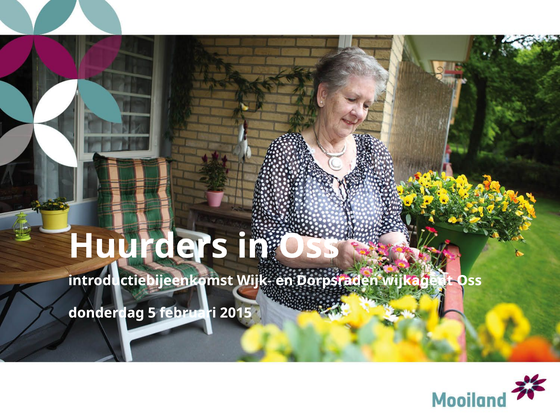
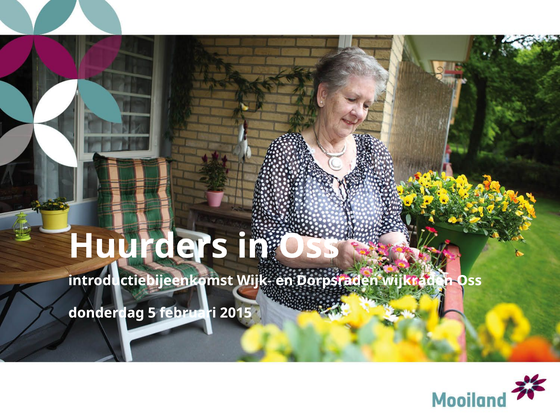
wijkagent: wijkagent -> wijkraden (417, 281)
